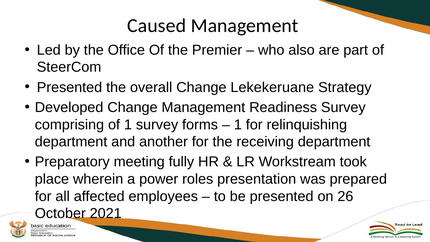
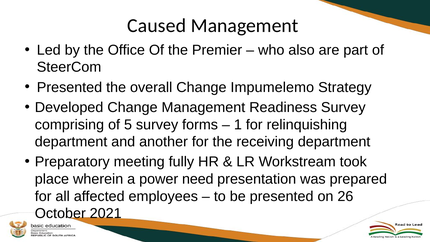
Lekekeruane: Lekekeruane -> Impumelemo (272, 87)
of 1: 1 -> 5 (128, 125)
roles: roles -> need (198, 179)
